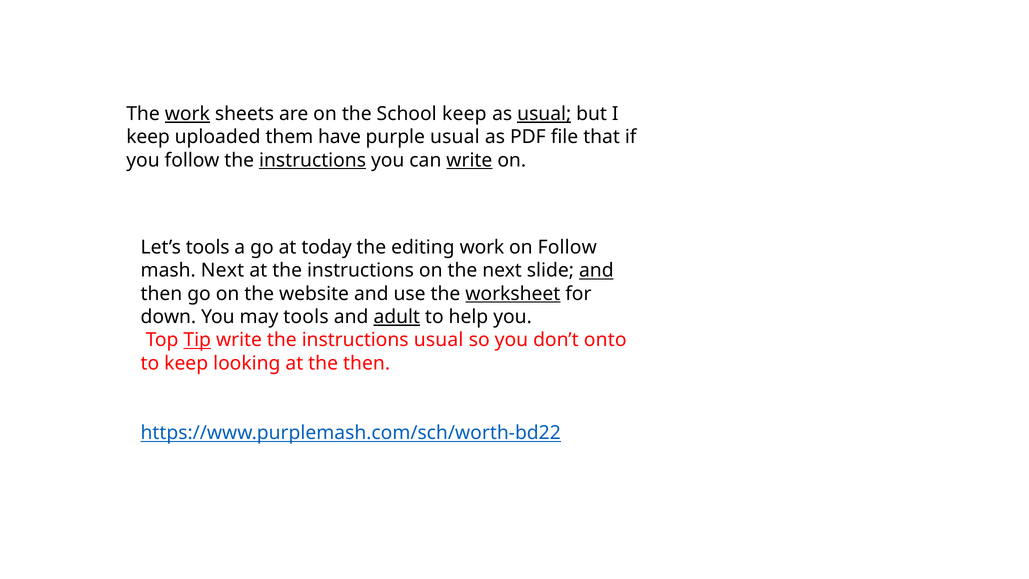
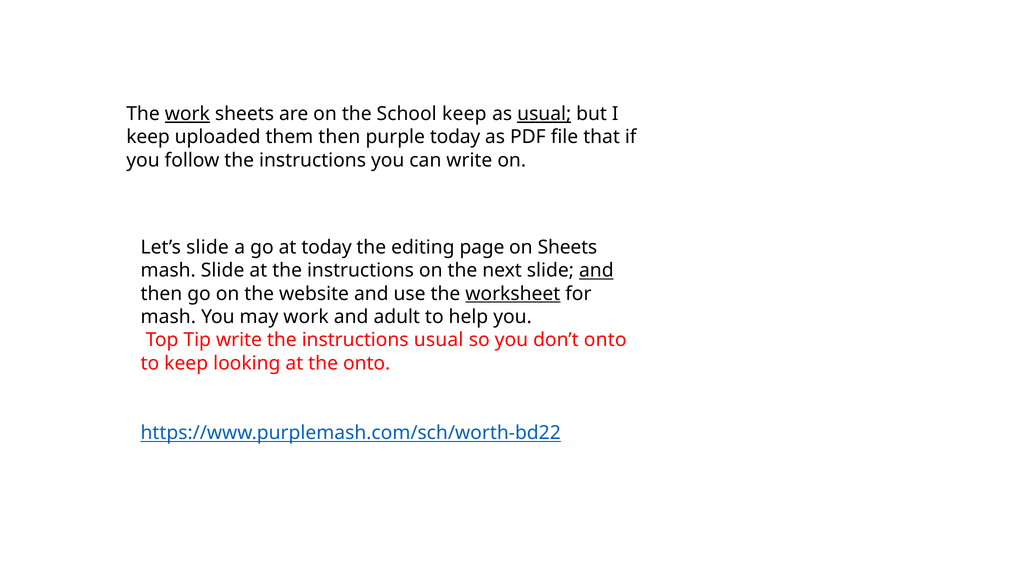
them have: have -> then (339, 137)
purple usual: usual -> today (455, 137)
instructions underline: present -> none (313, 160)
write underline: present -> none (469, 160)
Let’s tools: tools -> slide (208, 247)
editing work: work -> page (482, 247)
on Follow: Follow -> Sheets (567, 247)
mash Next: Next -> Slide (223, 271)
down: down -> mash (168, 317)
may tools: tools -> work (306, 317)
adult underline: present -> none (397, 317)
Tip underline: present -> none (197, 340)
the then: then -> onto (367, 363)
